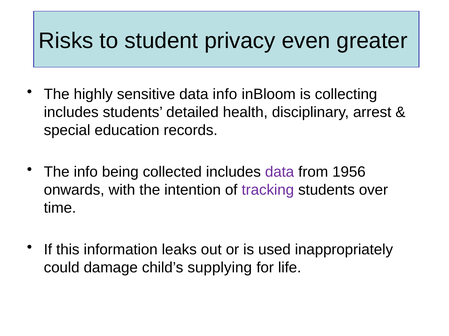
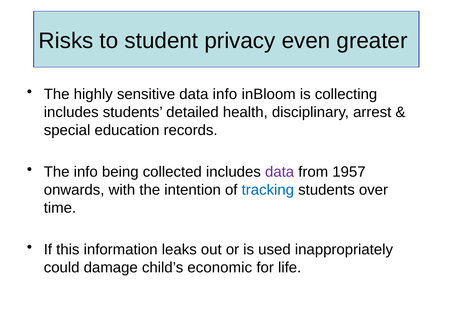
1956: 1956 -> 1957 (349, 172)
tracking colour: purple -> blue (268, 190)
supplying: supplying -> economic (220, 268)
